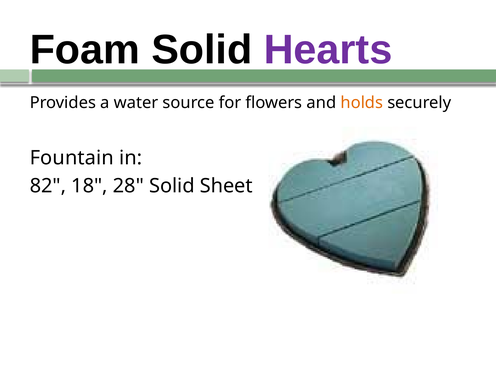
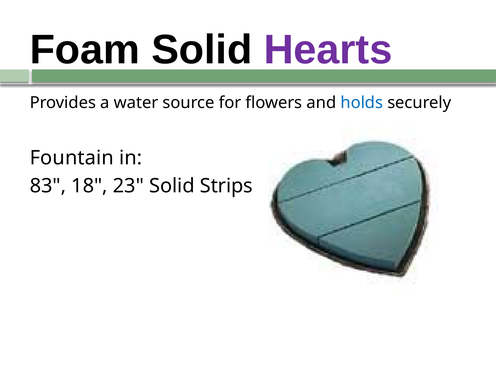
holds colour: orange -> blue (362, 103)
82: 82 -> 83 (48, 186)
28: 28 -> 23 (128, 186)
Sheet: Sheet -> Strips (226, 186)
